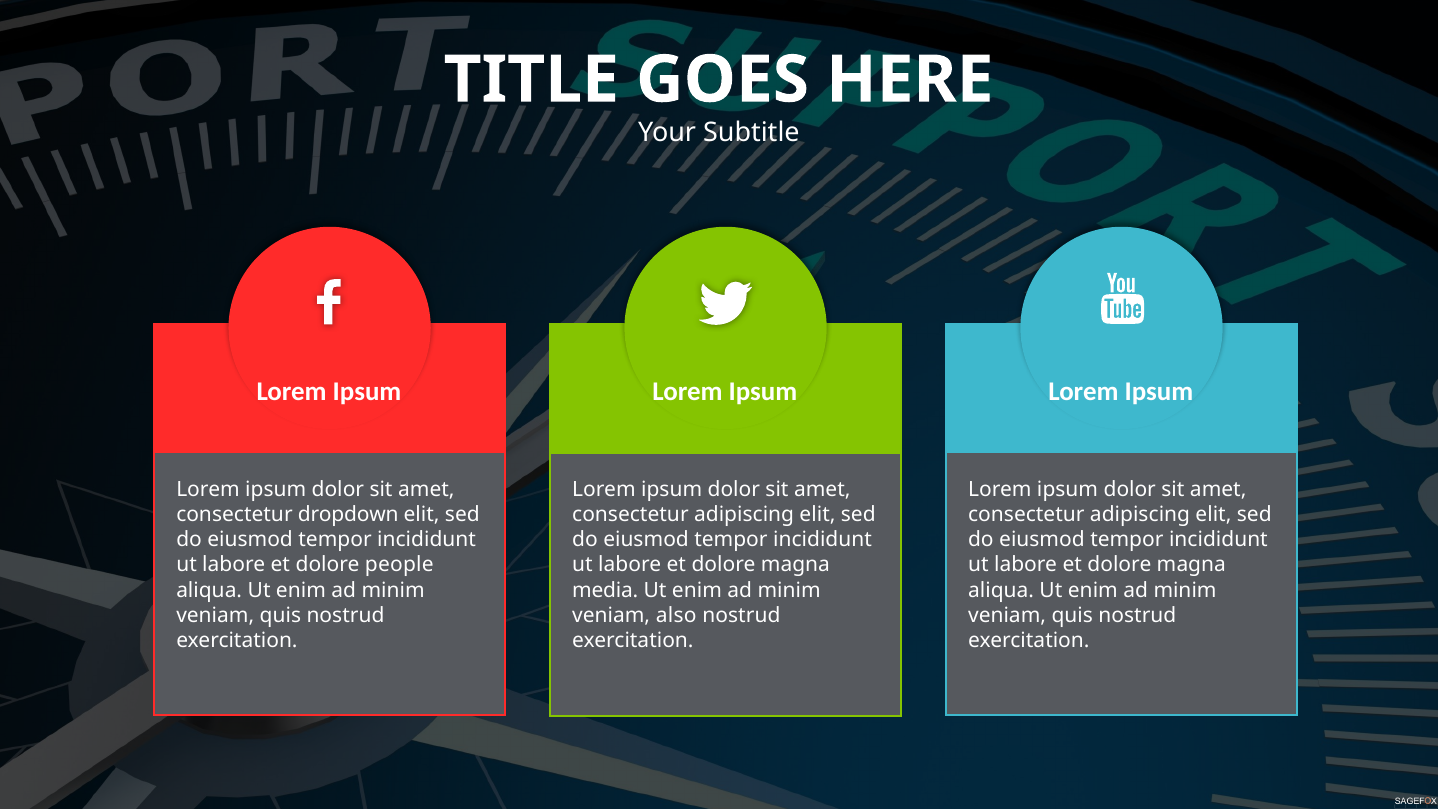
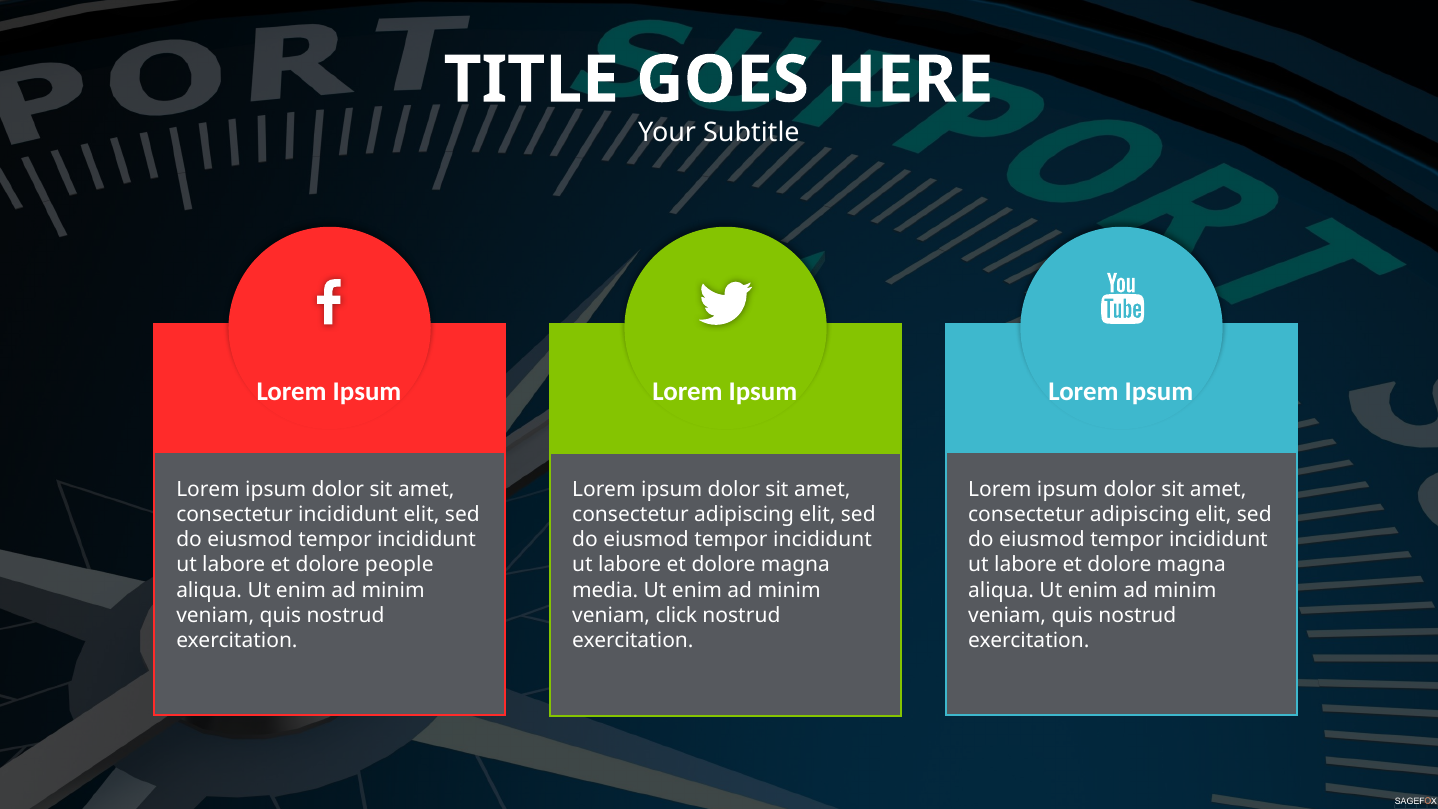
consectetur dropdown: dropdown -> incididunt (348, 514)
also: also -> click (676, 615)
